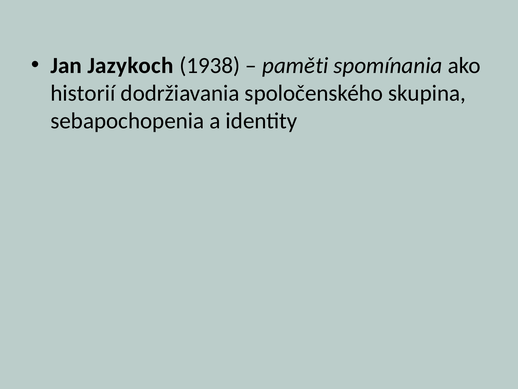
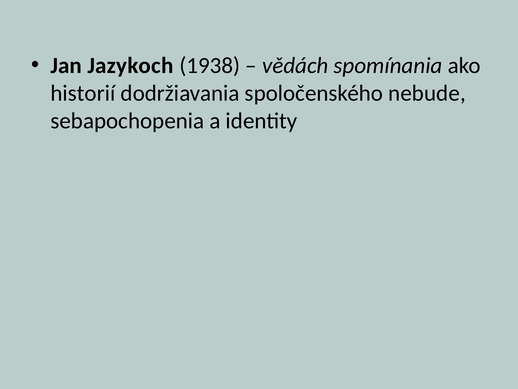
paměti: paměti -> vědách (295, 65)
skupina: skupina -> nebude (427, 93)
